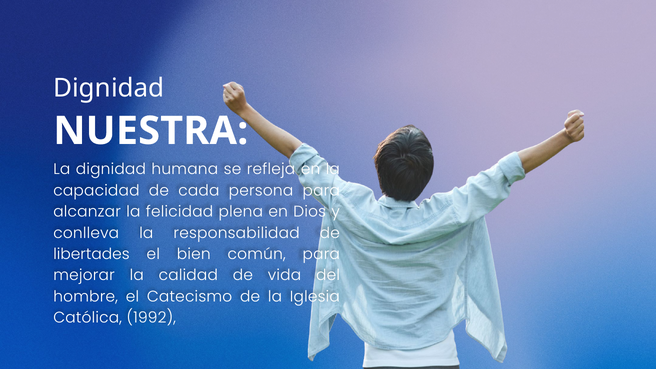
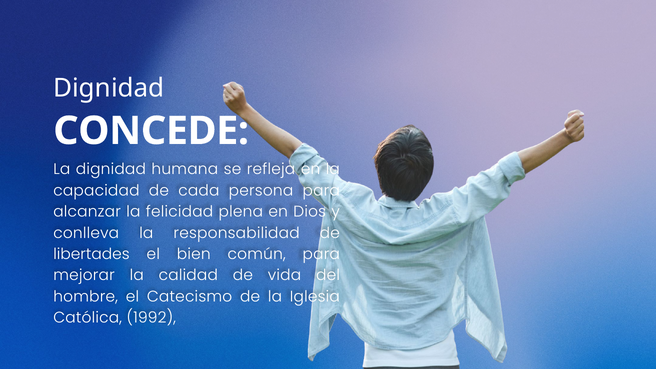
NUESTRA: NUESTRA -> CONCEDE (151, 131)
